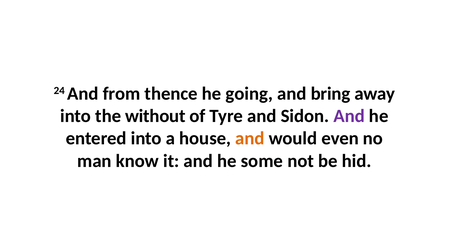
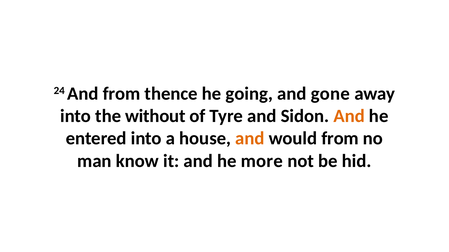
bring: bring -> gone (330, 94)
And colour: purple -> orange (349, 116)
would even: even -> from (340, 139)
some: some -> more (262, 161)
